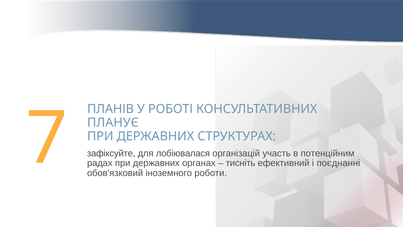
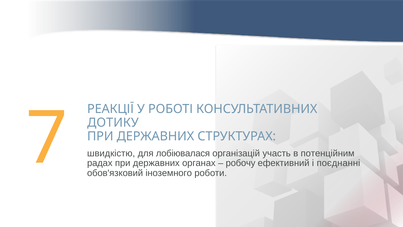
ПЛАНІВ: ПЛАНІВ -> РЕАКЦІЇ (110, 109)
ПЛАНУЄ: ПЛАНУЄ -> ДОТИКУ (113, 122)
зафіксуйте: зафіксуйте -> швидкістю (111, 153)
тисніть: тисніть -> робочу (241, 163)
